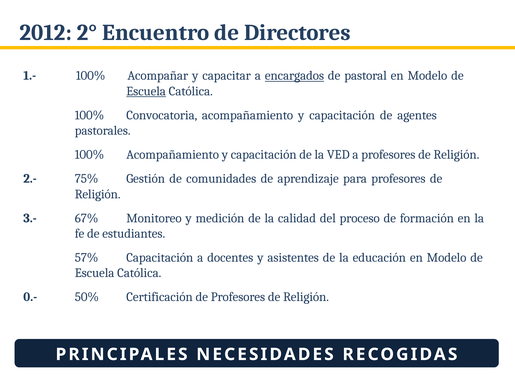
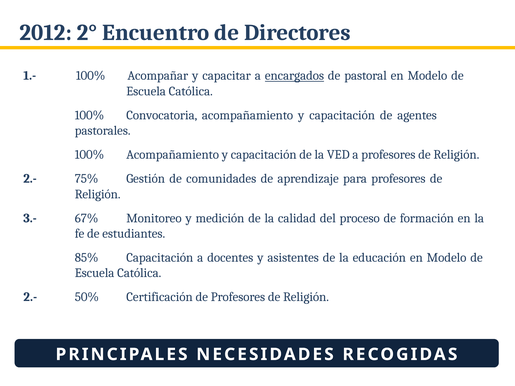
Escuela underline: present -> none (146, 91)
57%: 57% -> 85% (87, 258)
0.-: 0.- -> 2.- (30, 297)
